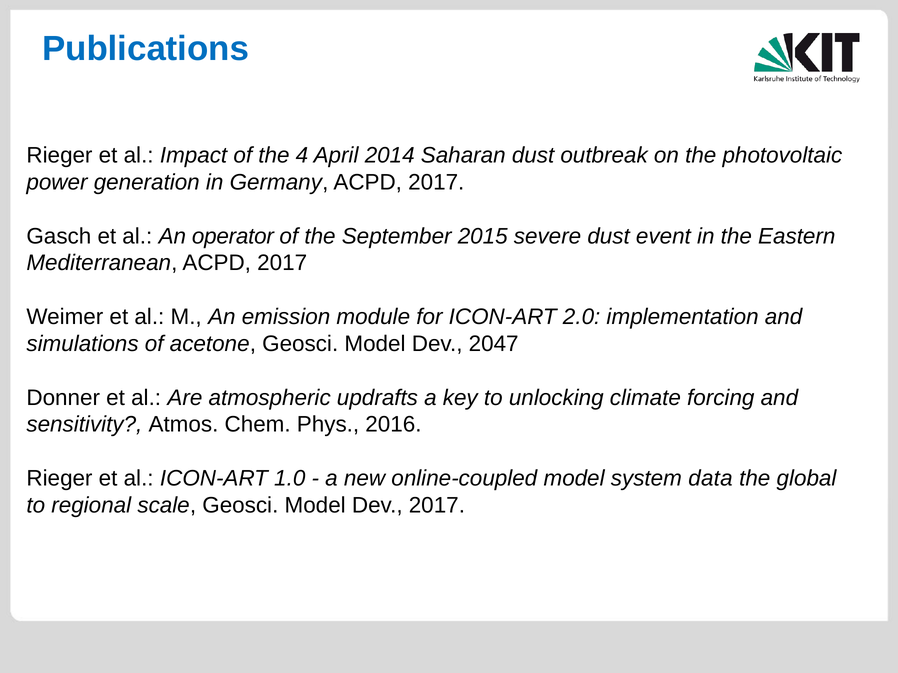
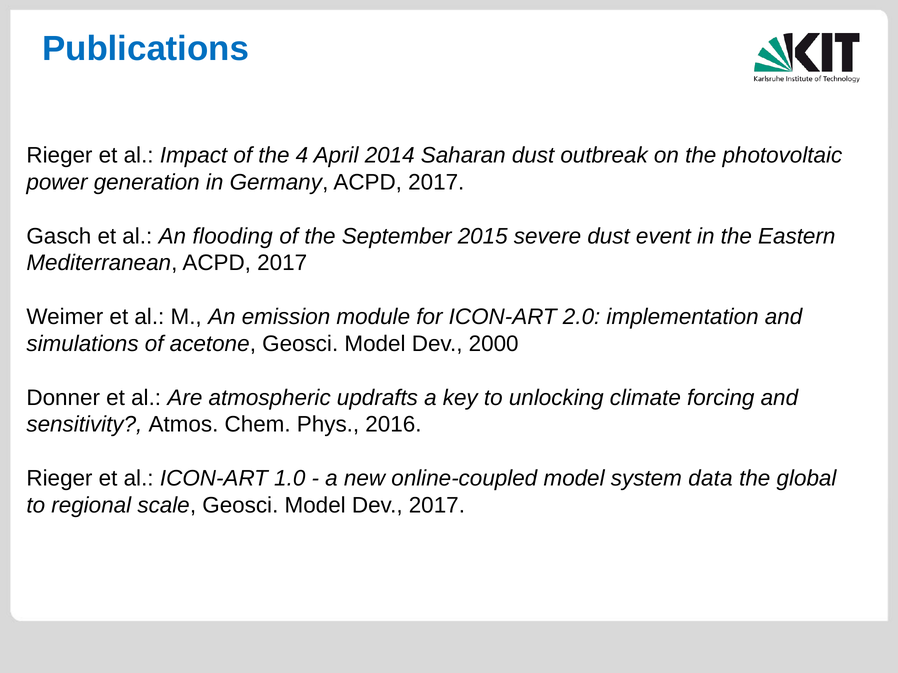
operator: operator -> flooding (233, 236)
2047: 2047 -> 2000 (494, 344)
